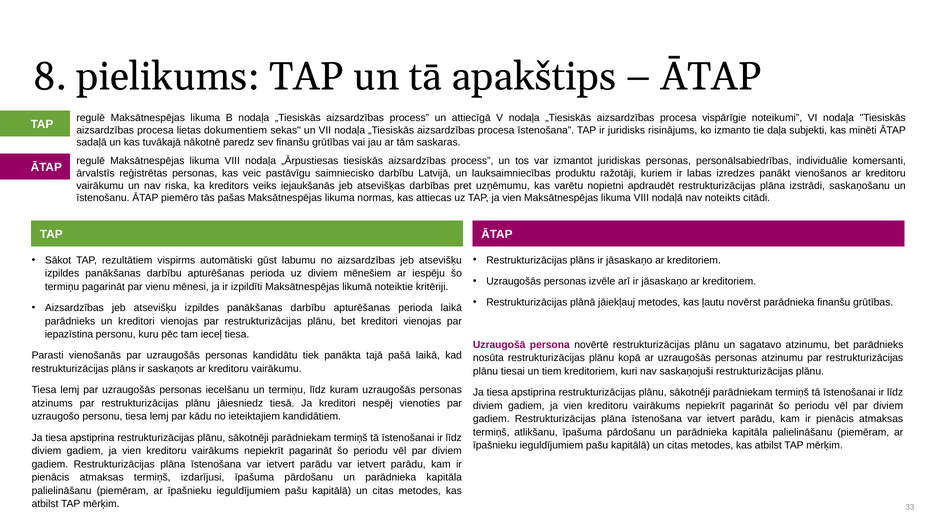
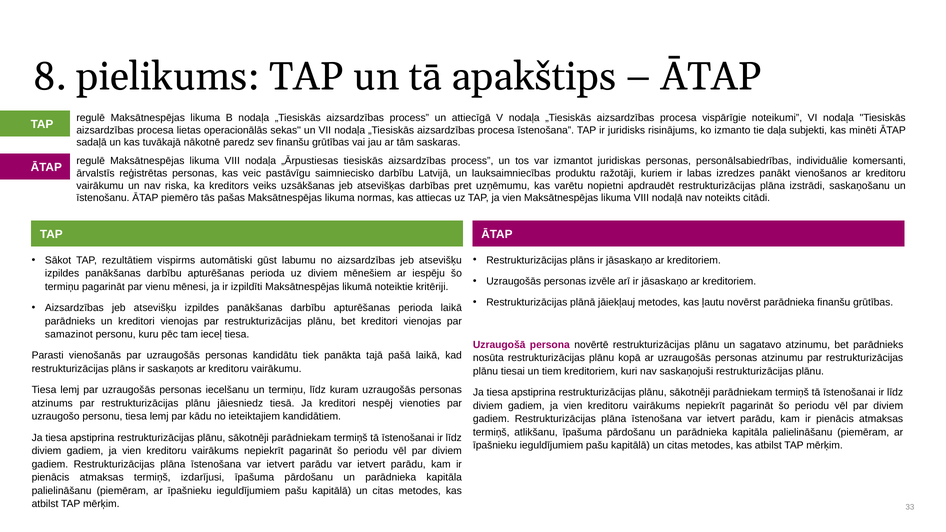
dokumentiem: dokumentiem -> operacionālās (236, 130)
iejaukšanās: iejaukšanās -> uzsākšanas (308, 186)
iepazīstina: iepazīstina -> samazinot (69, 334)
